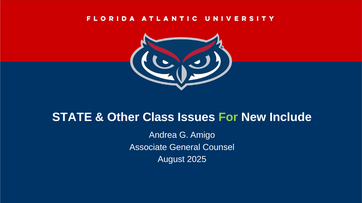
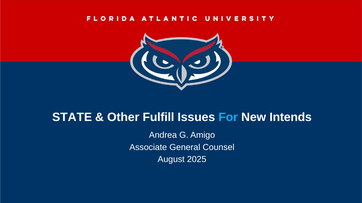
Class: Class -> Fulfill (158, 118)
For colour: light green -> light blue (228, 118)
Include: Include -> Intends (291, 118)
